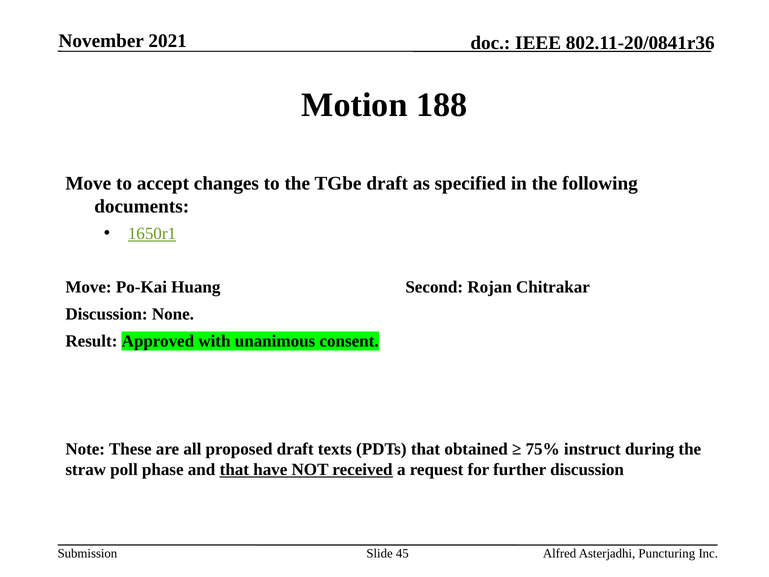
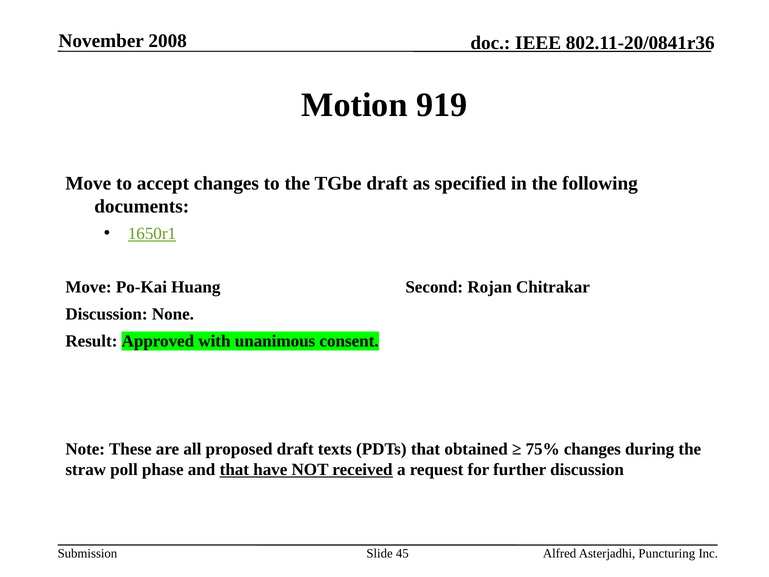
2021: 2021 -> 2008 (168, 41)
188: 188 -> 919 (442, 105)
75% instruct: instruct -> changes (592, 449)
